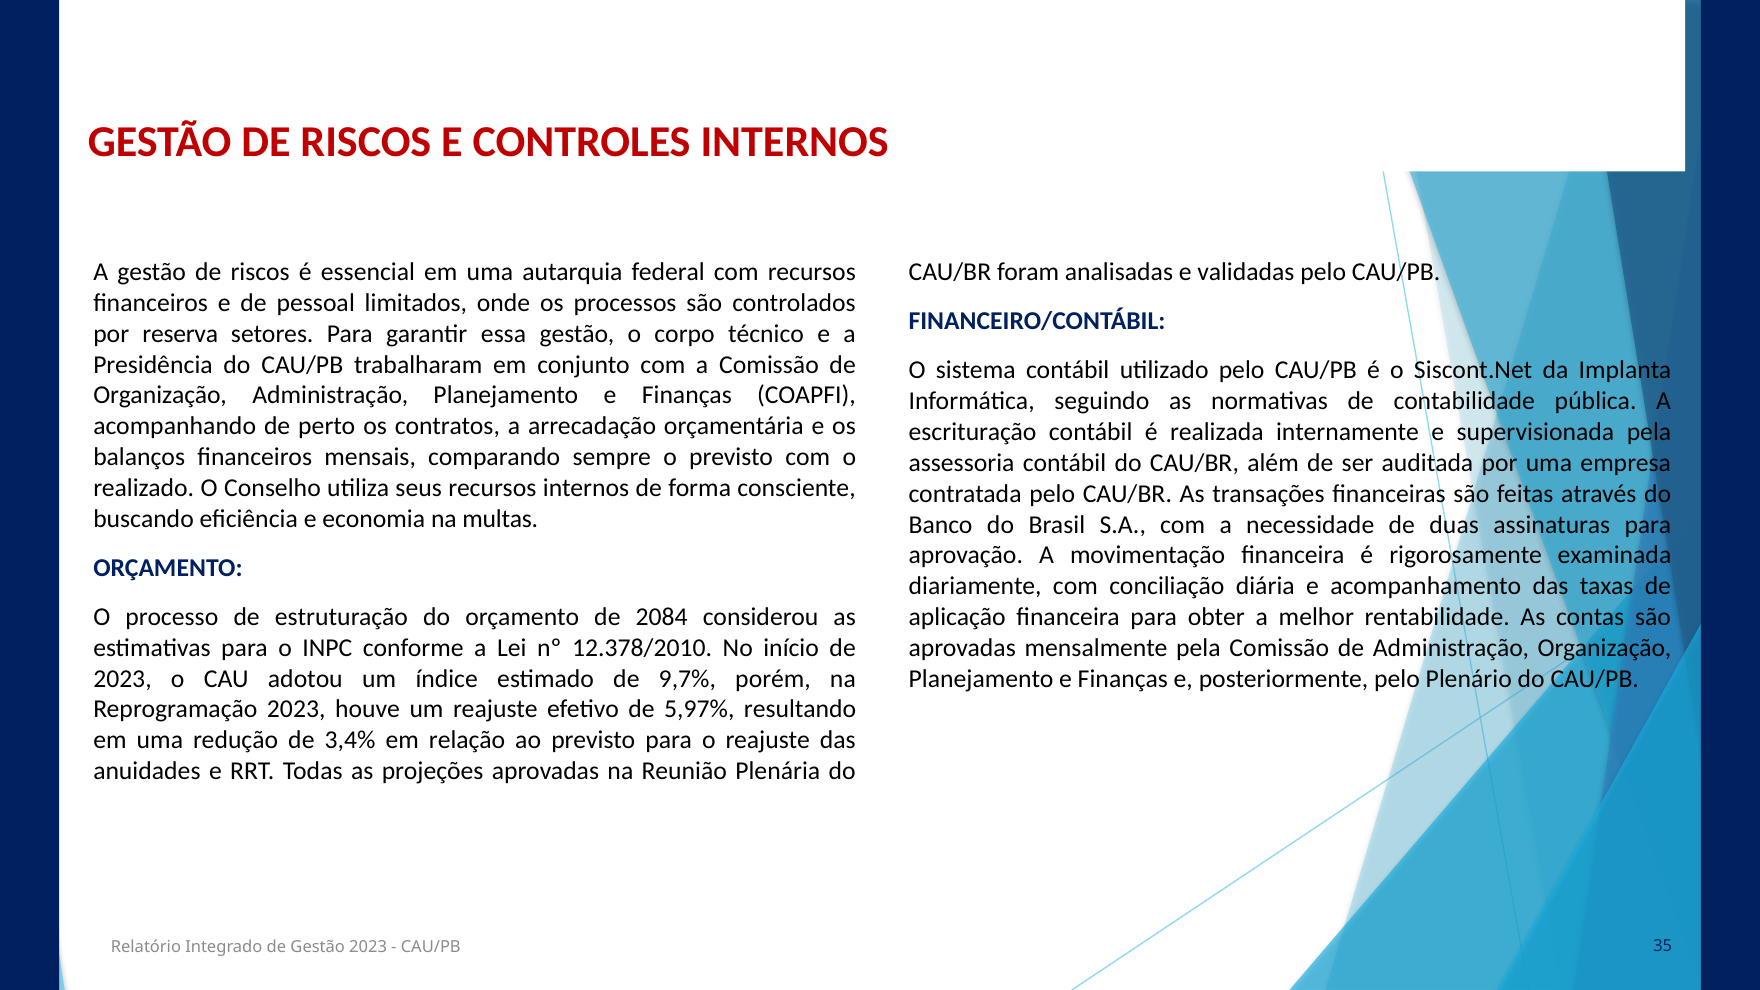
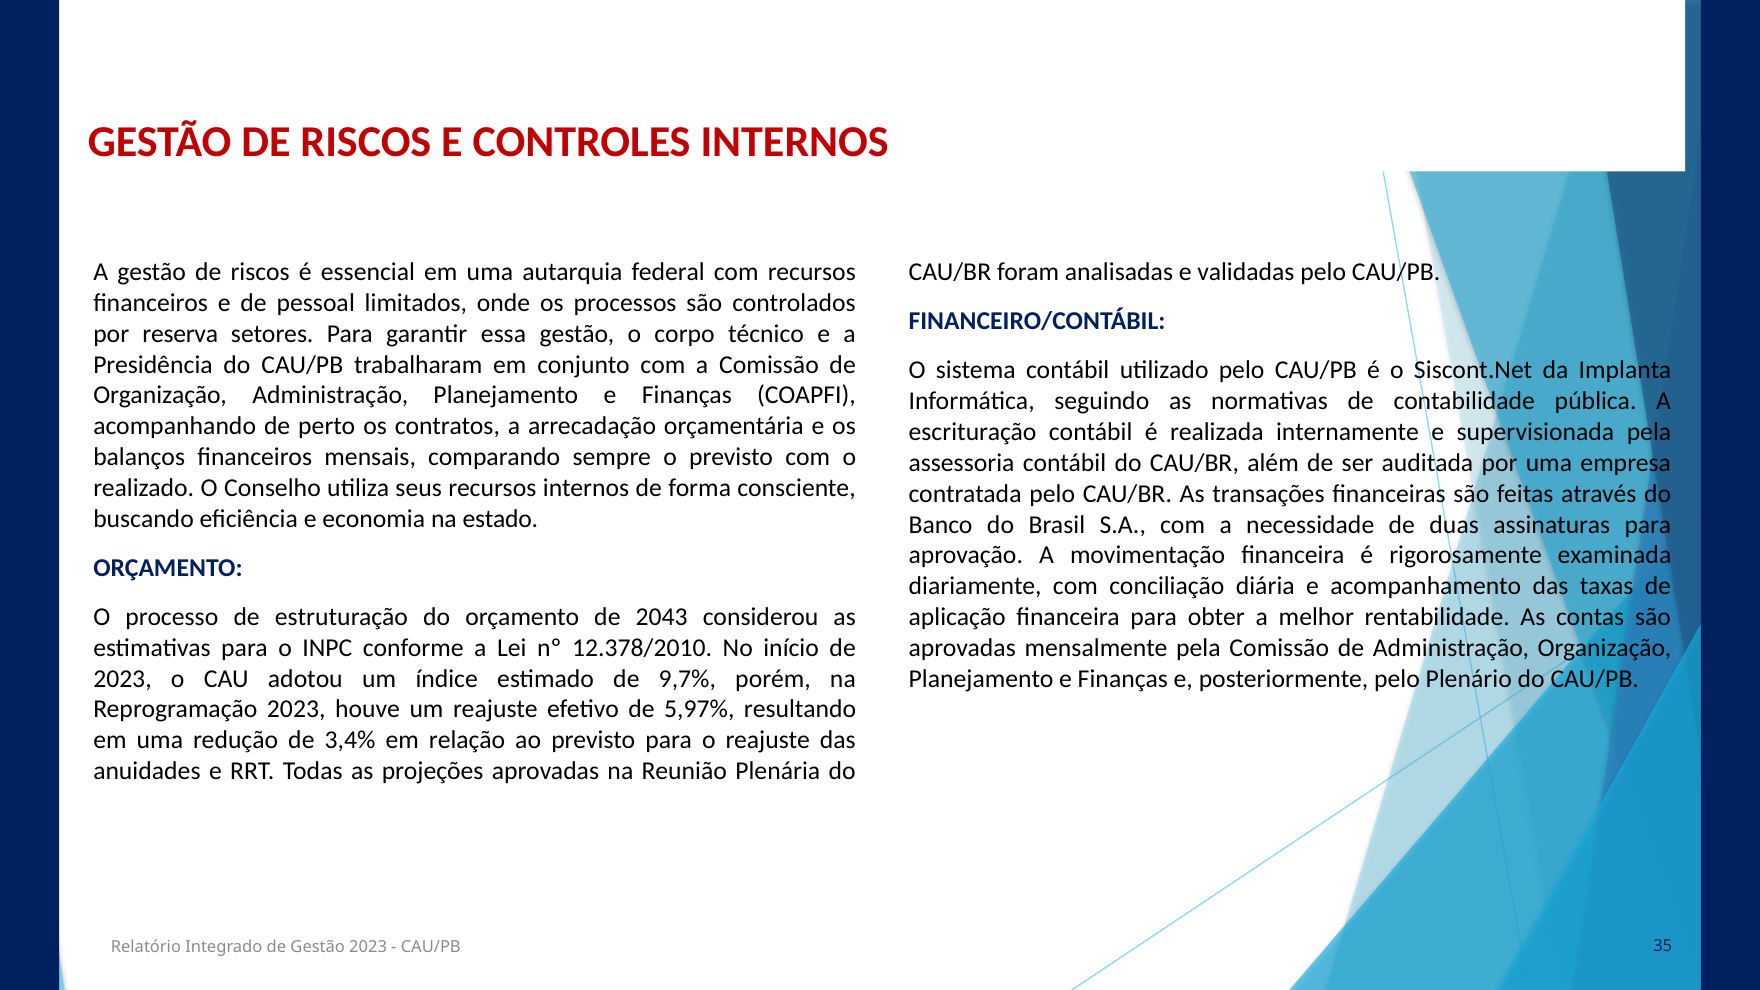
multas: multas -> estado (500, 519)
2084: 2084 -> 2043 (662, 617)
